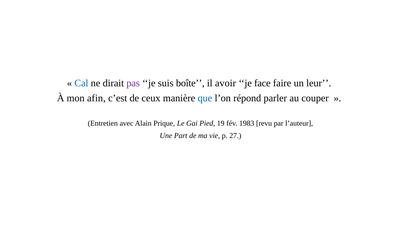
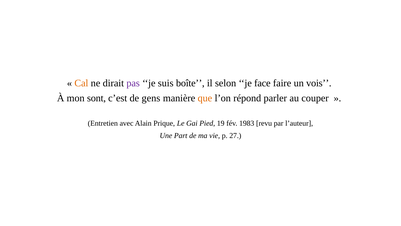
Cal colour: blue -> orange (81, 83)
avoir: avoir -> selon (226, 83)
leur: leur -> vois (319, 83)
afin: afin -> sont (96, 98)
ceux: ceux -> gens (151, 98)
que colour: blue -> orange (205, 98)
